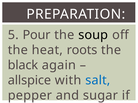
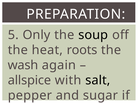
Pour: Pour -> Only (36, 35)
black: black -> wash (23, 65)
salt colour: blue -> black (98, 81)
